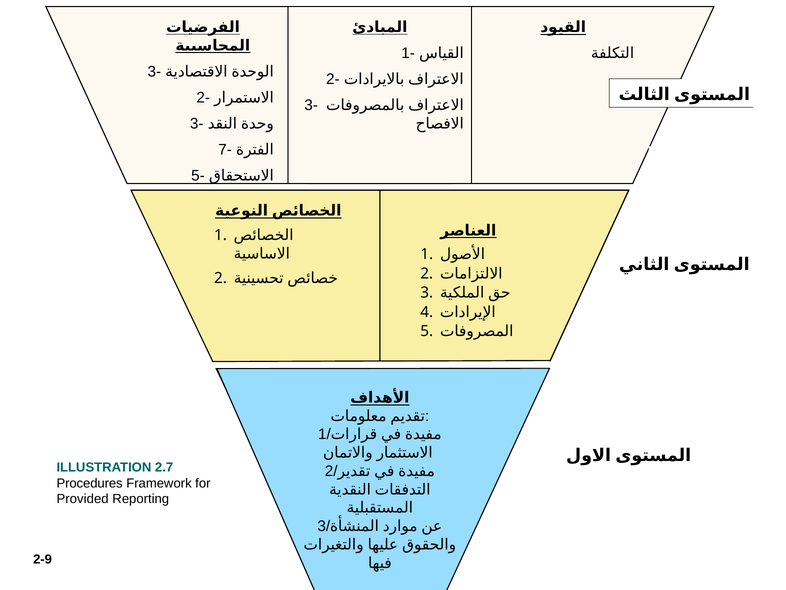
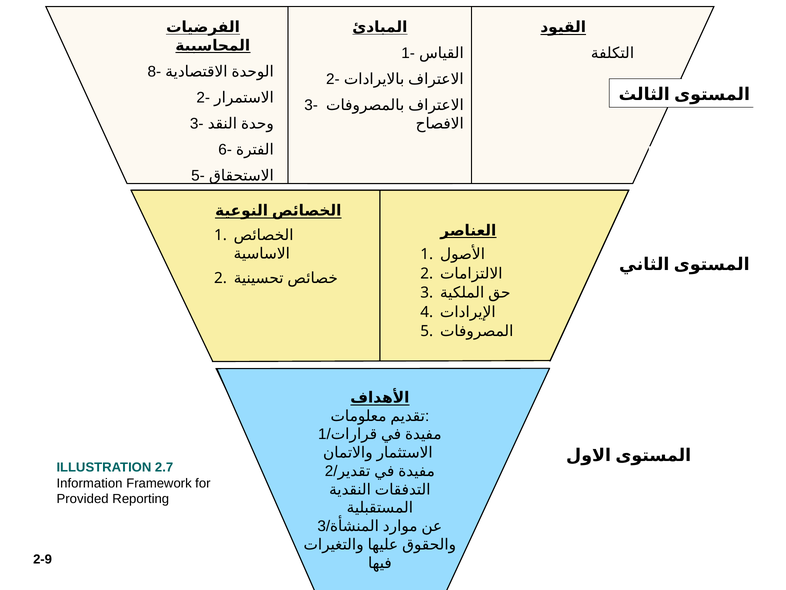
3-: 3- -> 8- (154, 72)
7-: 7- -> 6- (225, 149)
Procedures: Procedures -> Information (90, 483)
